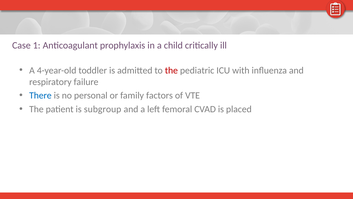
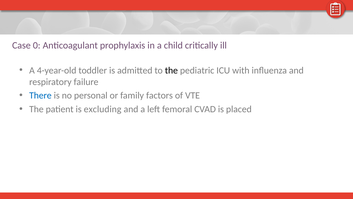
1: 1 -> 0 (37, 45)
the colour: red -> black (171, 70)
subgroup: subgroup -> excluding (103, 109)
